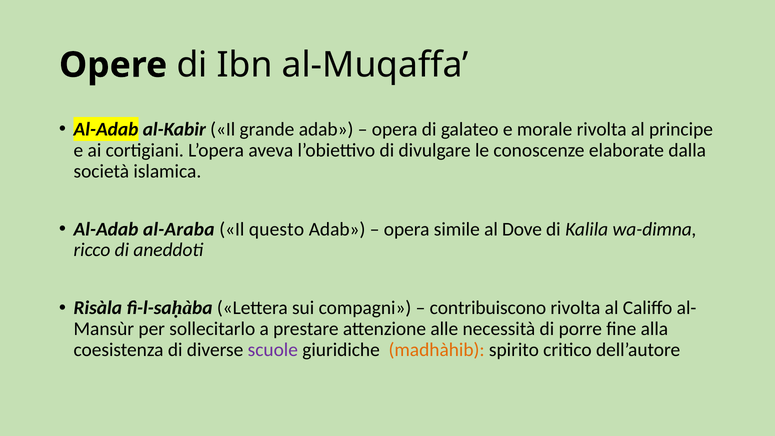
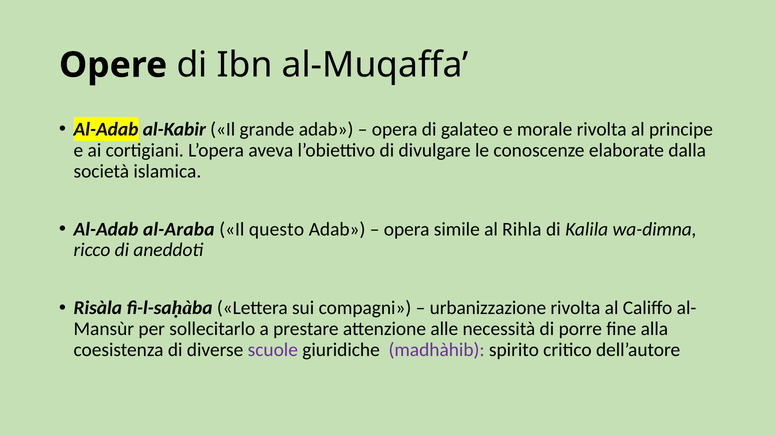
Dove: Dove -> Rihla (522, 229)
contribuiscono: contribuiscono -> urbanizzazione (488, 308)
madhàhib colour: orange -> purple (437, 350)
